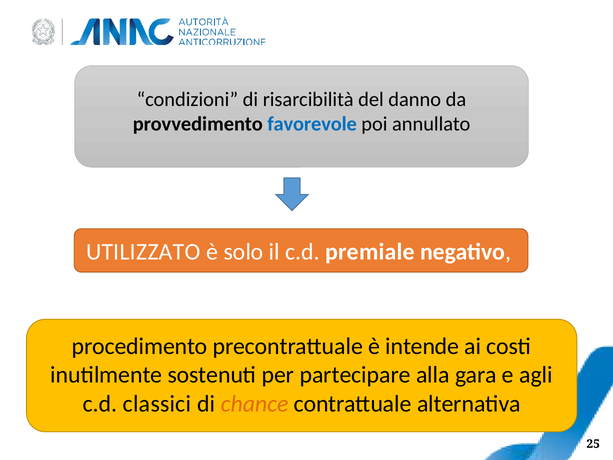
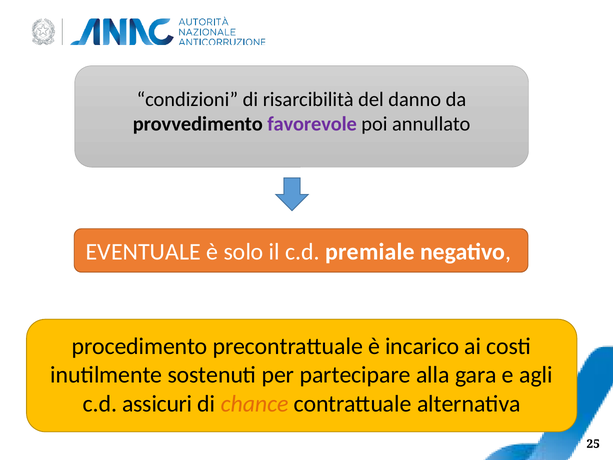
favorevole colour: blue -> purple (312, 124)
UTILIZZATO: UTILIZZATO -> EVENTUALE (143, 252)
intende: intende -> incarico (422, 346)
classici: classici -> assicuri (157, 404)
